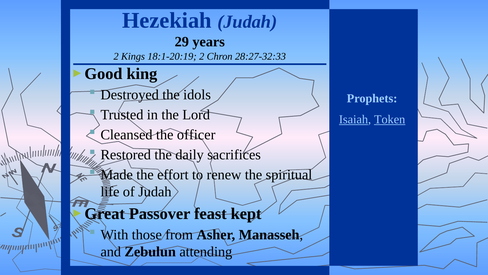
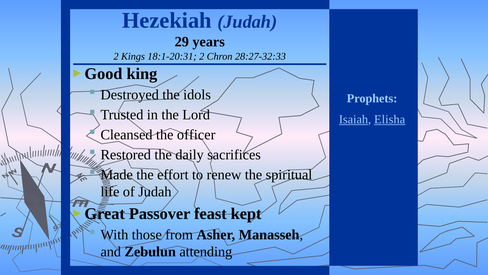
18:1-20:19: 18:1-20:19 -> 18:1-20:31 (172, 56)
Token: Token -> Elisha (390, 119)
